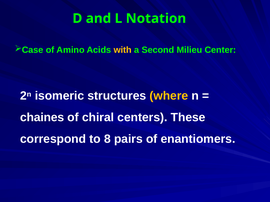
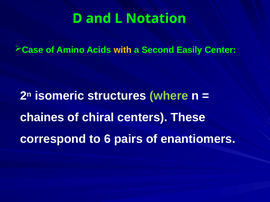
Milieu: Milieu -> Easily (189, 50)
where colour: yellow -> light green (169, 96)
8: 8 -> 6 (107, 139)
